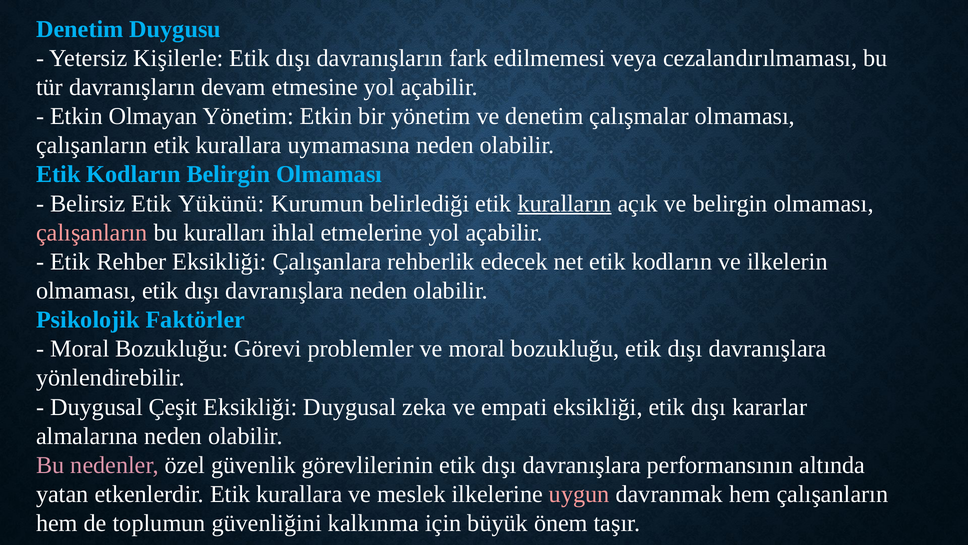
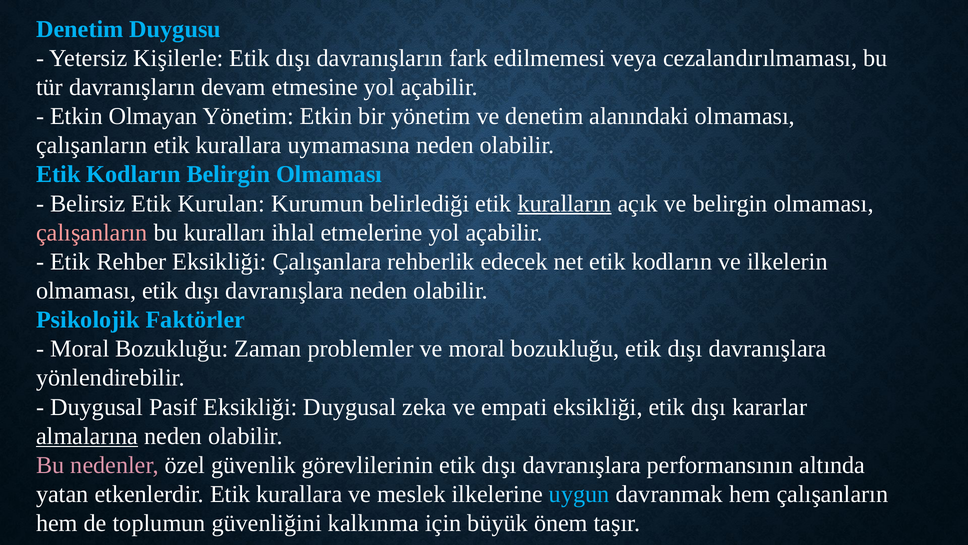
çalışmalar: çalışmalar -> alanındaki (639, 116)
Yükünü: Yükünü -> Kurulan (221, 203)
Görevi: Görevi -> Zaman (268, 349)
Çeşit: Çeşit -> Pasif (173, 407)
almalarına underline: none -> present (87, 436)
uygun colour: pink -> light blue (579, 494)
